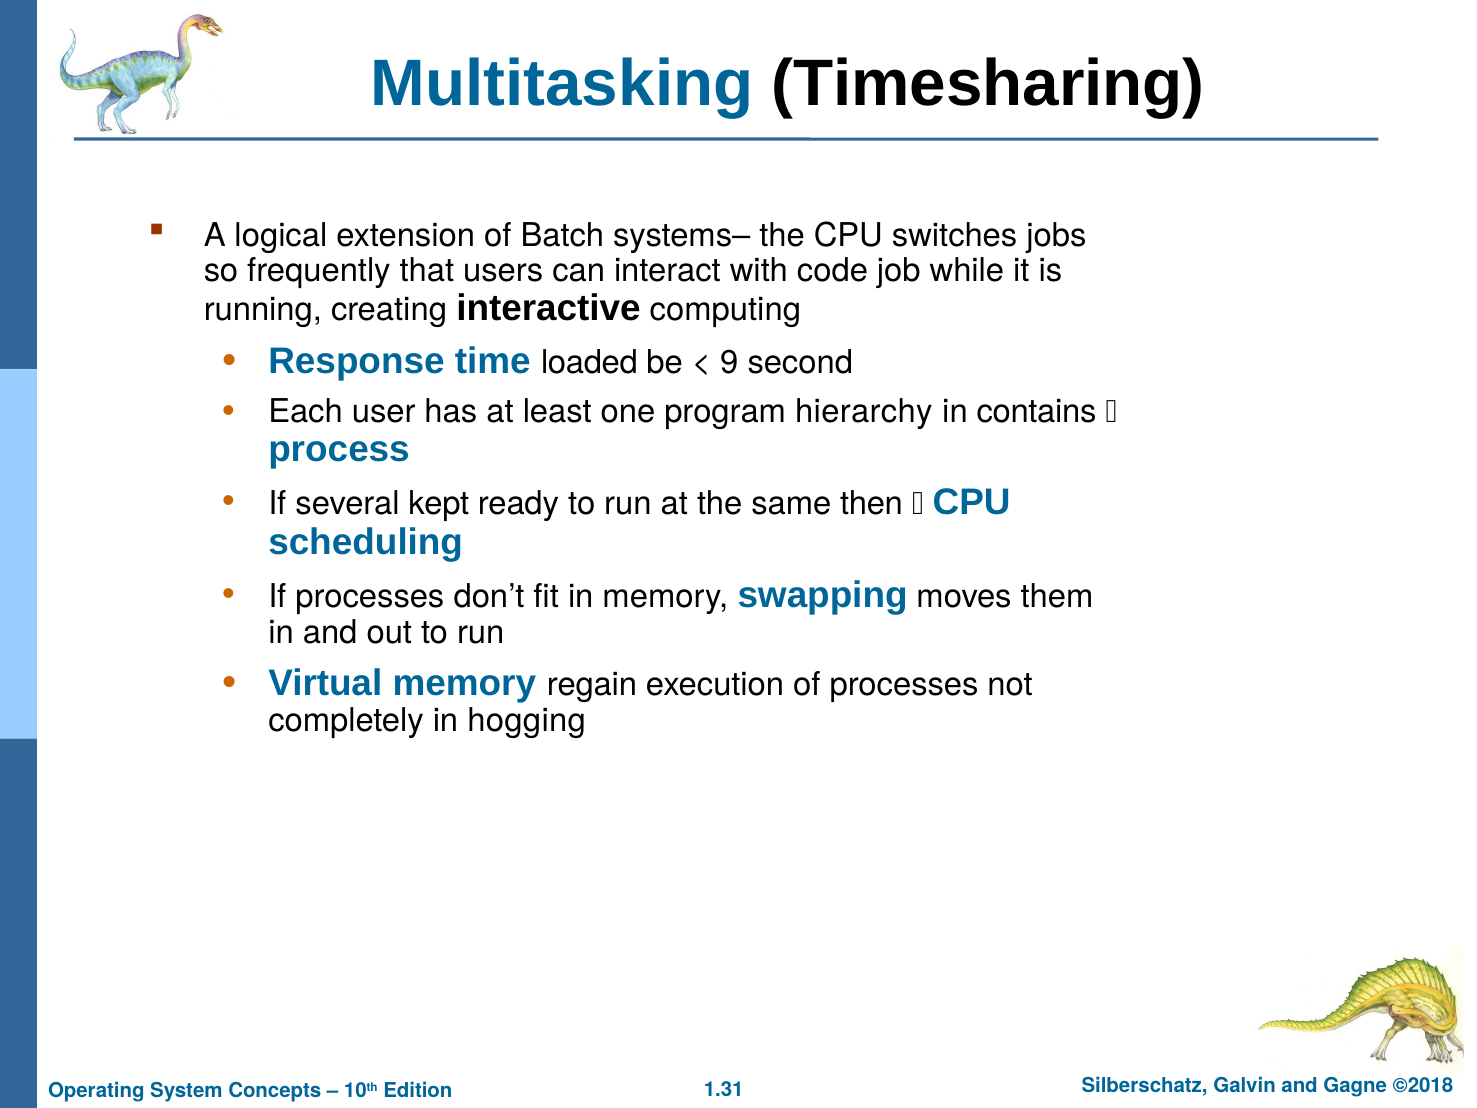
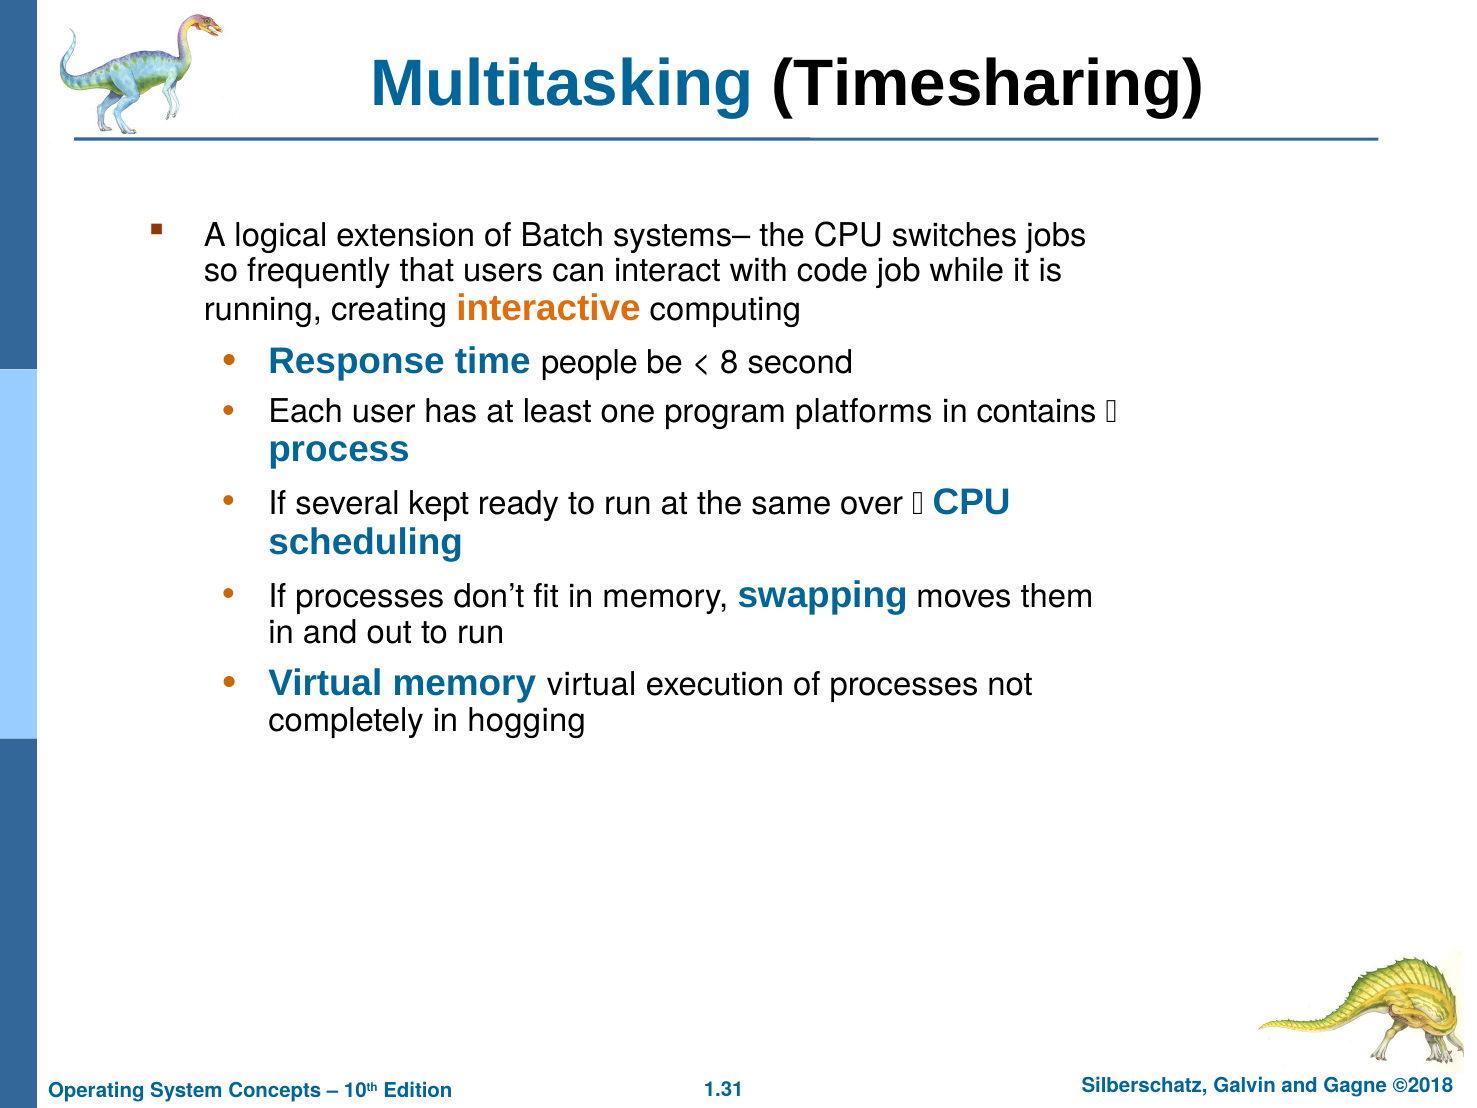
interactive colour: black -> orange (548, 309)
loaded: loaded -> people (589, 363)
9: 9 -> 8 (729, 363)
hierarchy: hierarchy -> platforms (864, 412)
then: then -> over (872, 504)
memory regain: regain -> virtual (592, 685)
